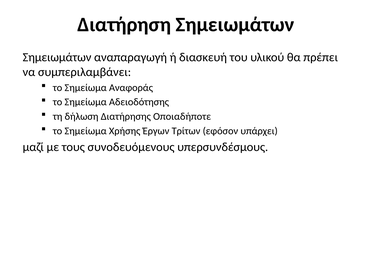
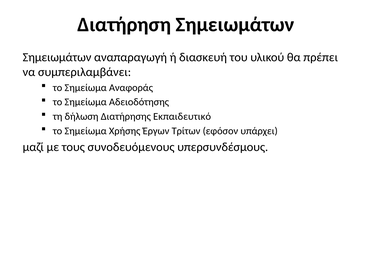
Οποιαδήποτε: Οποιαδήποτε -> Εκπαιδευτικό (182, 117)
